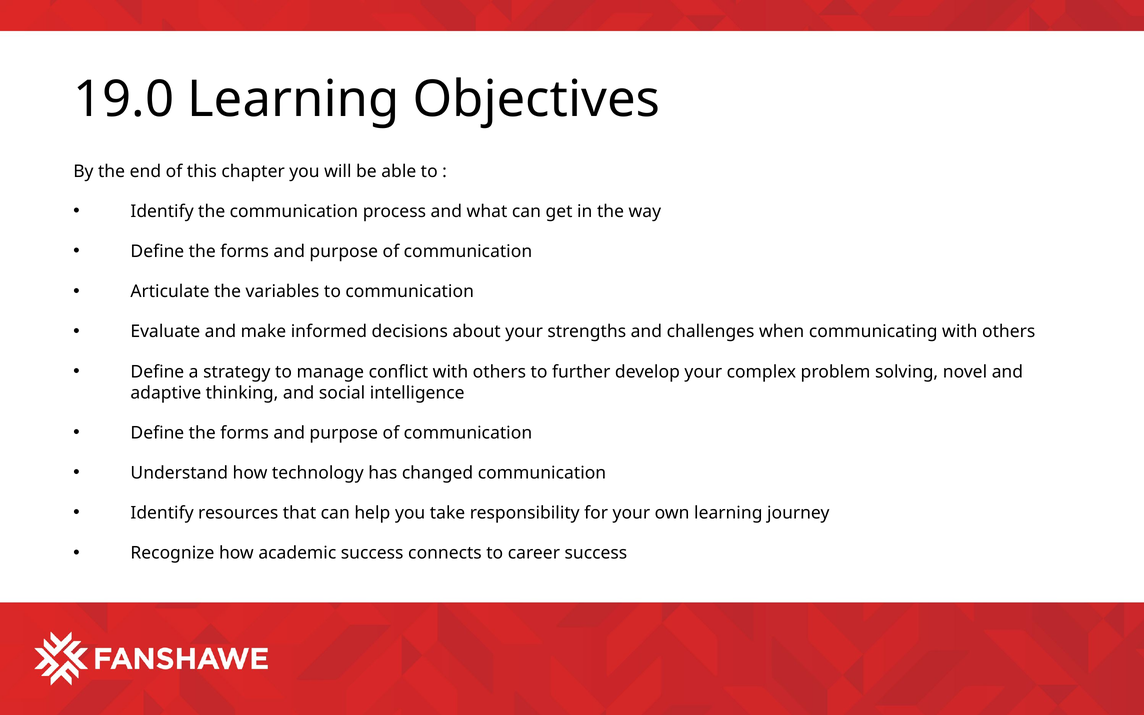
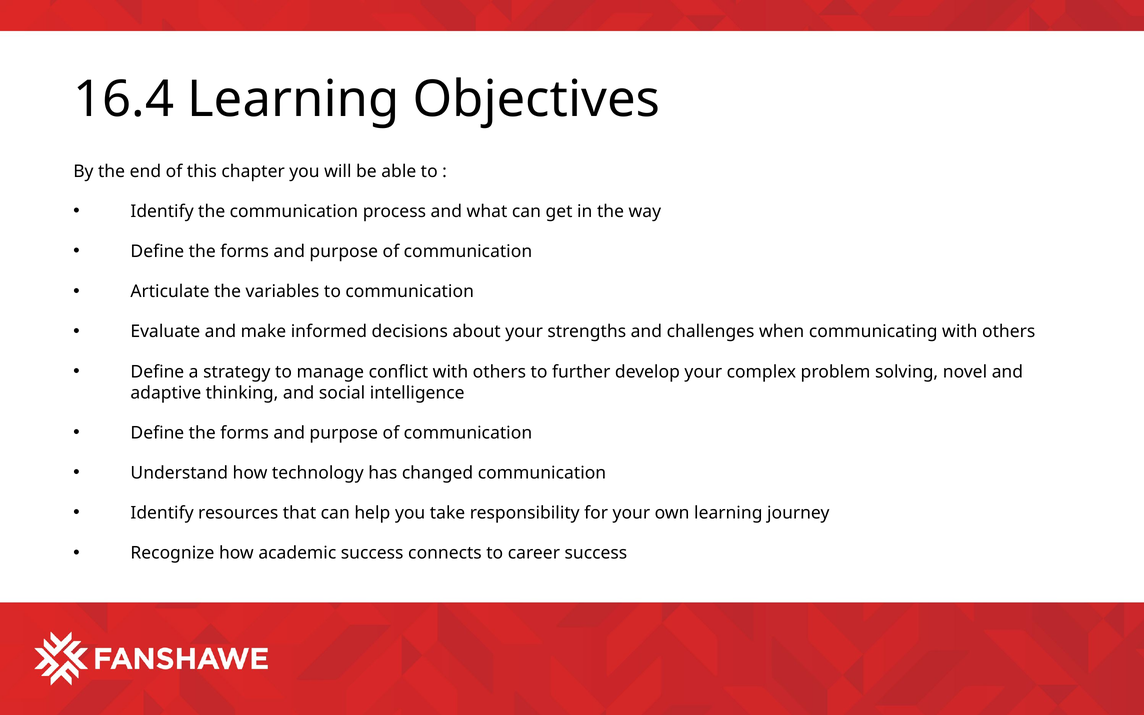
19.0: 19.0 -> 16.4 (124, 99)
